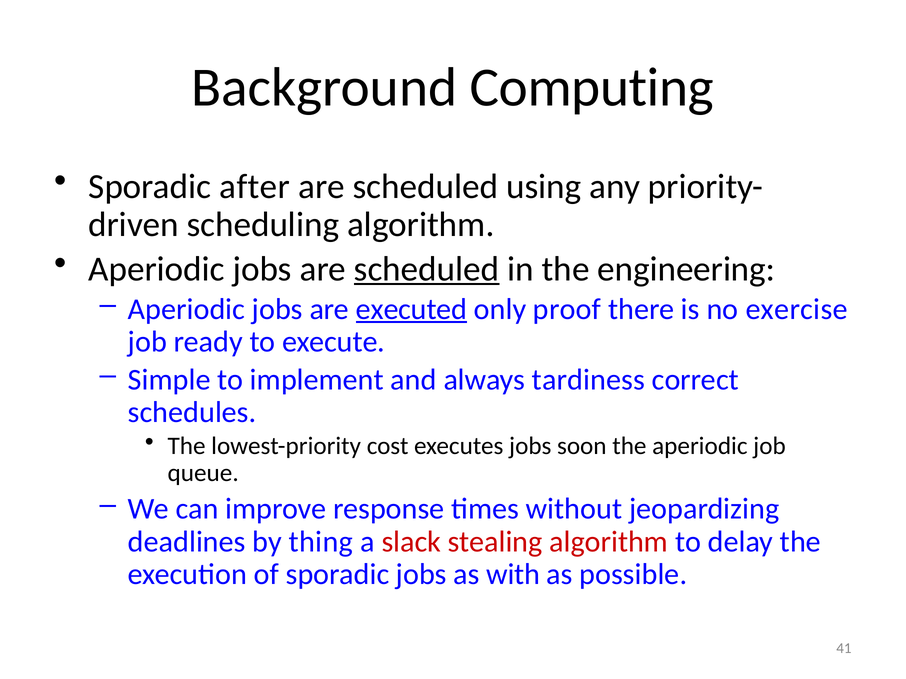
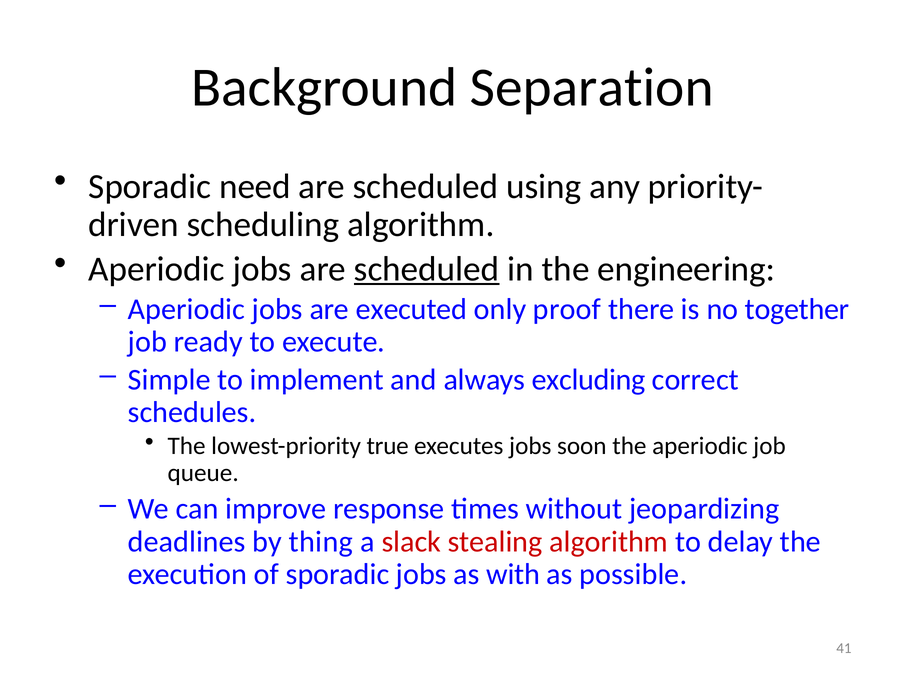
Computing: Computing -> Separation (592, 88)
after: after -> need (255, 187)
executed underline: present -> none (412, 309)
exercise: exercise -> together (797, 309)
tardiness: tardiness -> excluding (589, 380)
cost: cost -> true (388, 446)
